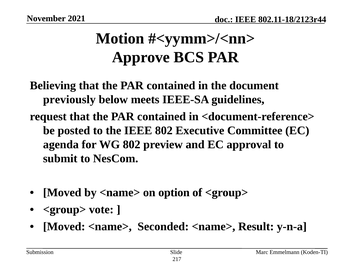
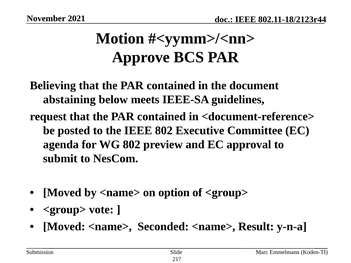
previously: previously -> abstaining (69, 100)
